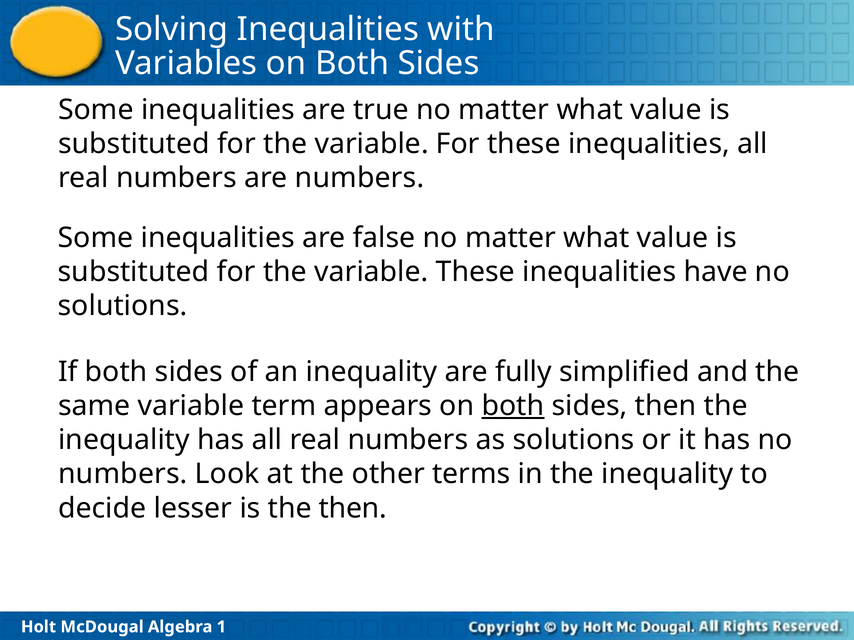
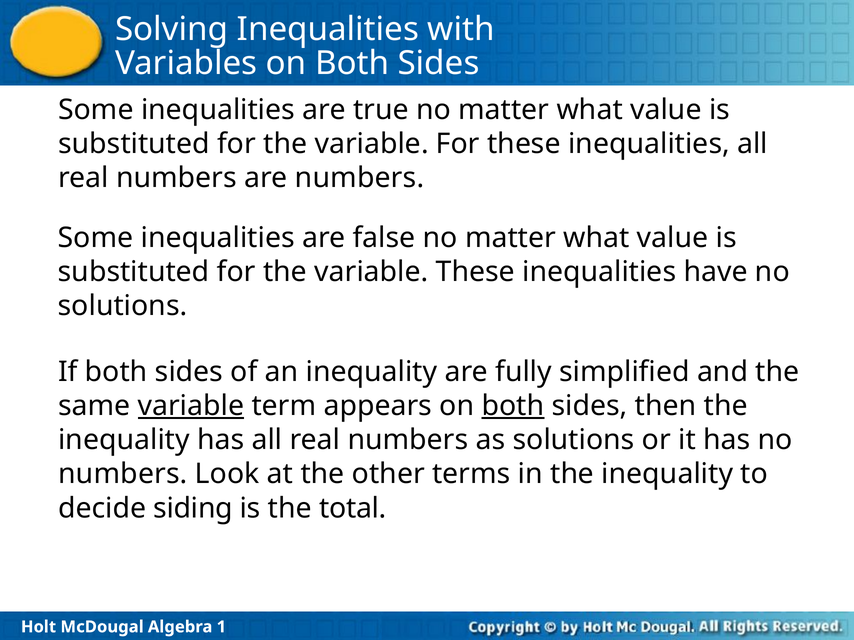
variable underline: none -> present (191, 406)
lesser: lesser -> siding (193, 509)
the then: then -> total (353, 509)
